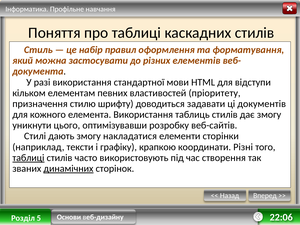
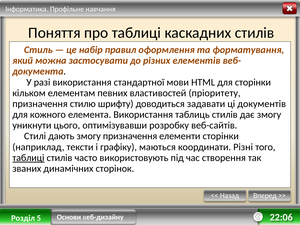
для відступи: відступи -> сторінки (253, 82)
змогу накладатися: накладатися -> призначення (130, 136)
крапкою: крапкою -> маються (157, 147)
динамічних underline: present -> none (68, 169)
